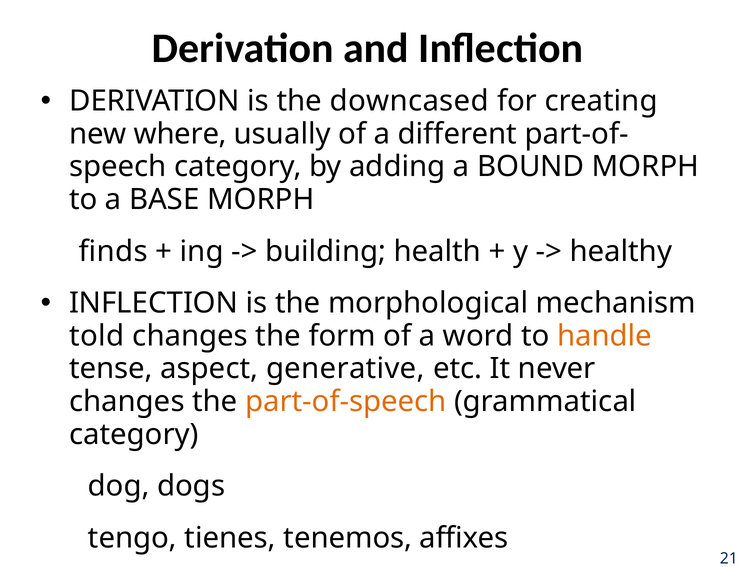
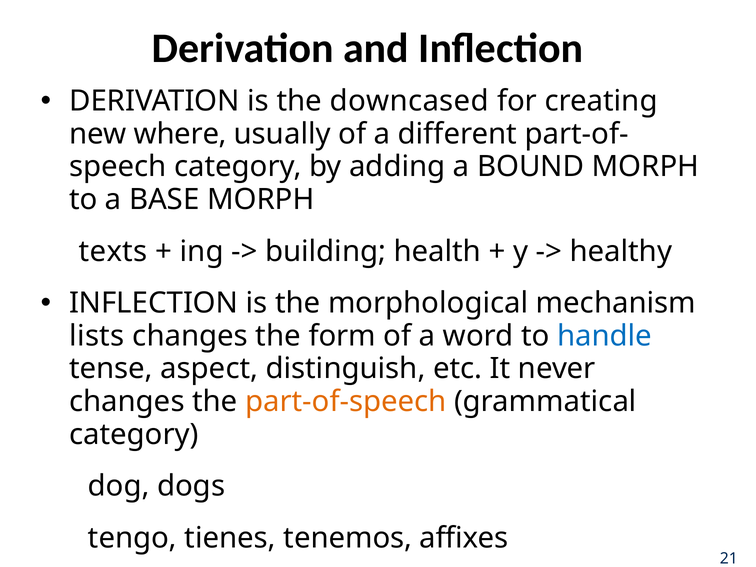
finds: finds -> texts (113, 251)
told: told -> lists (97, 336)
handle colour: orange -> blue (605, 336)
generative: generative -> distinguish (346, 369)
